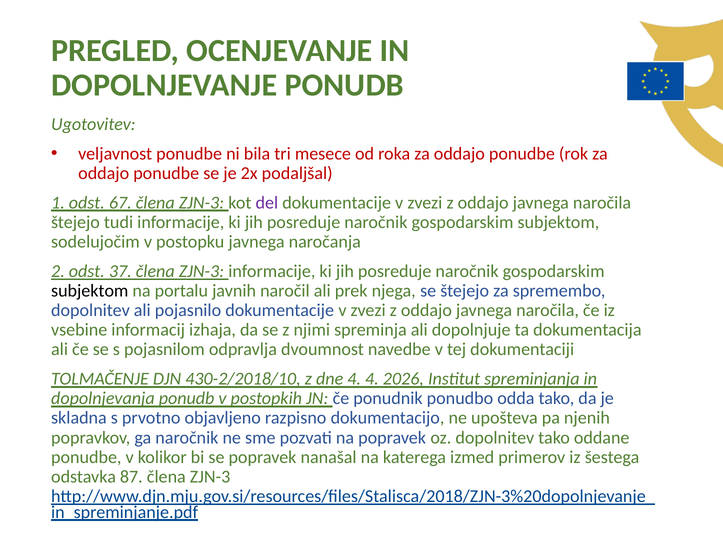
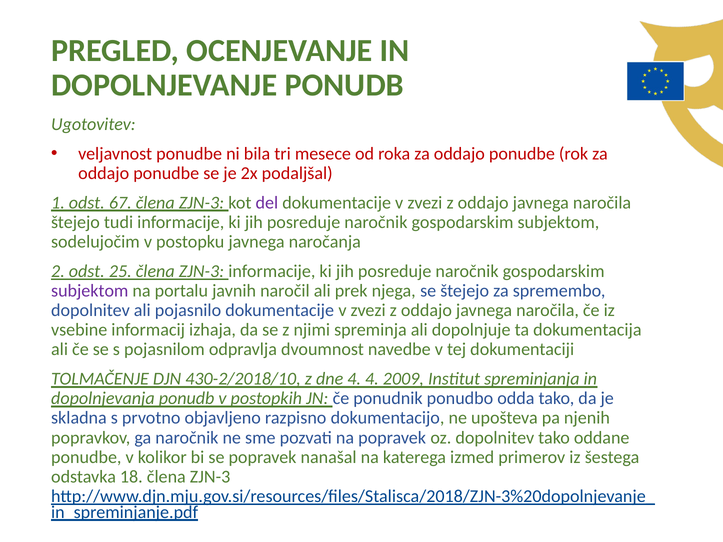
37: 37 -> 25 (120, 271)
subjektom colour: black -> purple (90, 291)
2026: 2026 -> 2009 (403, 379)
87: 87 -> 18 (131, 477)
